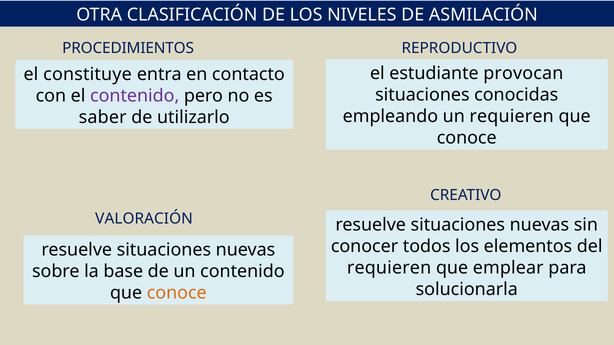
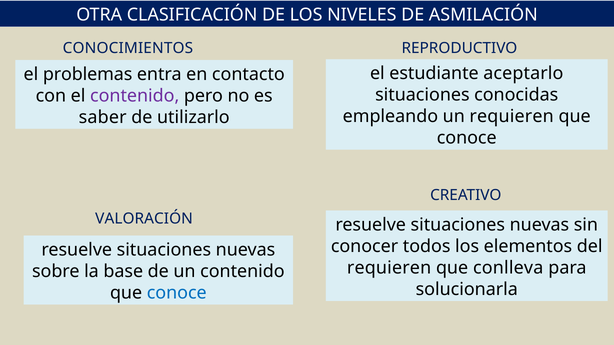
PROCEDIMIENTOS: PROCEDIMIENTOS -> CONOCIMIENTOS (128, 48)
provocan: provocan -> aceptarlo (523, 74)
constituye: constituye -> problemas (88, 74)
emplear: emplear -> conlleva (508, 268)
conoce colour: orange -> blue (177, 293)
